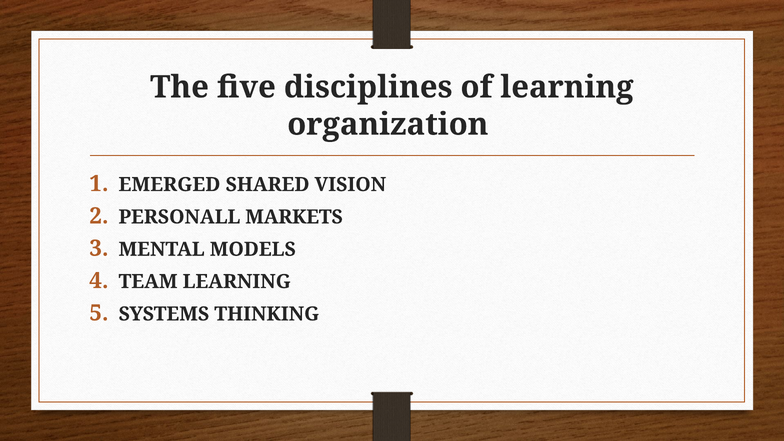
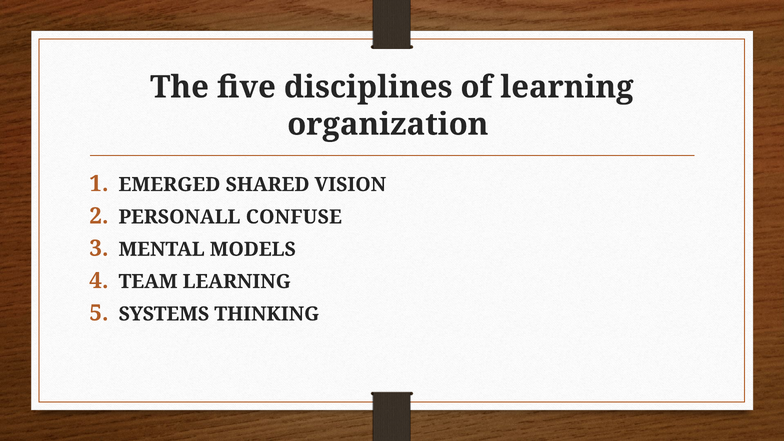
MARKETS: MARKETS -> CONFUSE (294, 217)
